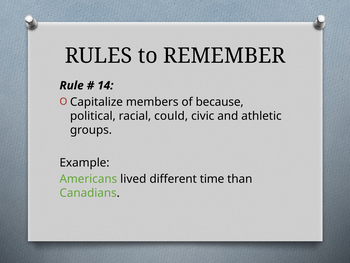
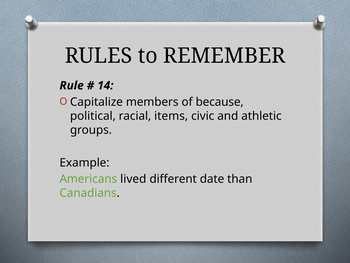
could: could -> items (171, 116)
time: time -> date (212, 179)
